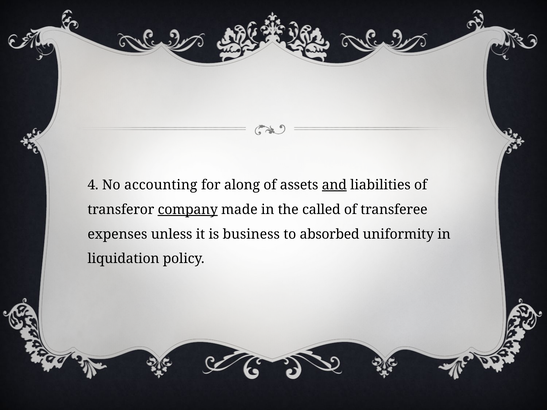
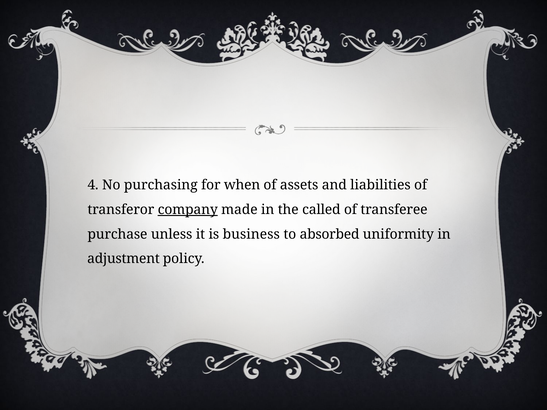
accounting: accounting -> purchasing (161, 185)
along: along -> when (242, 185)
and underline: present -> none (334, 185)
expenses: expenses -> purchase (117, 234)
liquidation: liquidation -> adjustment (123, 259)
